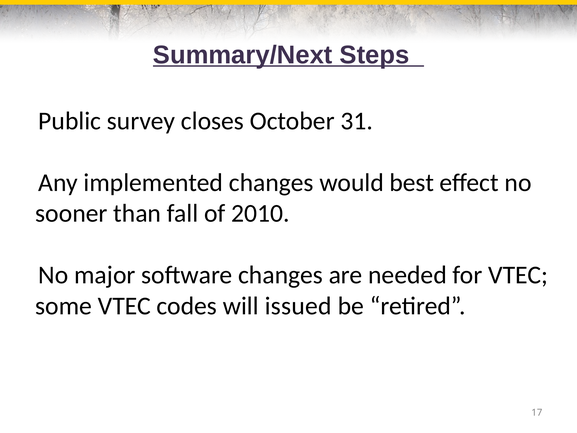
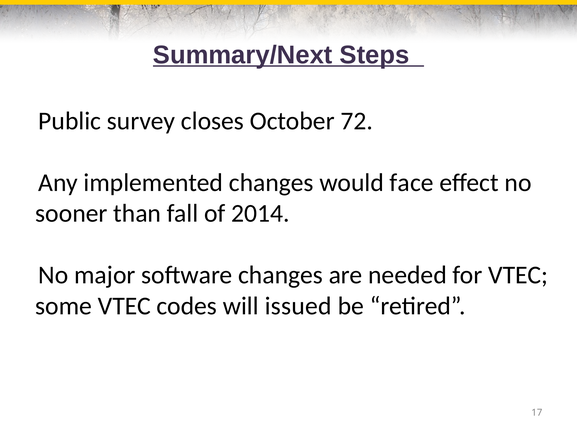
31: 31 -> 72 (357, 121)
best: best -> face (412, 183)
2010: 2010 -> 2014 (260, 213)
